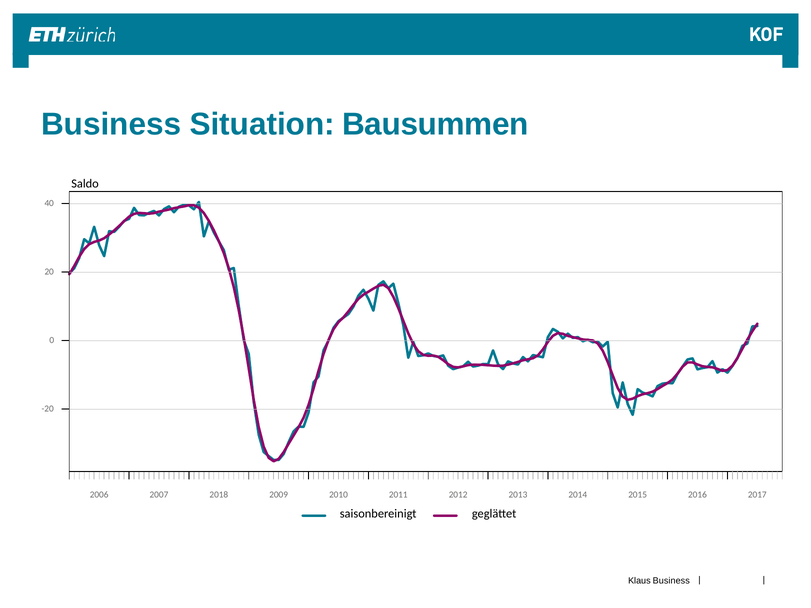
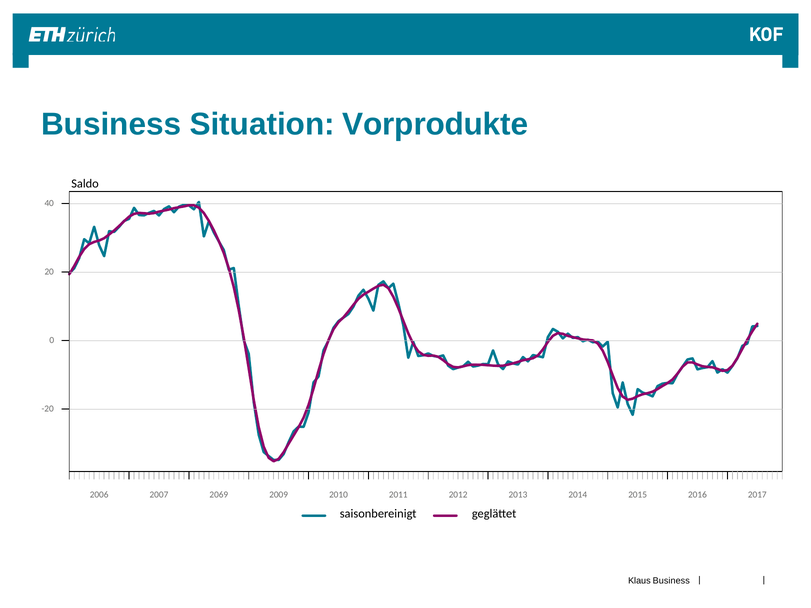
Bausummen: Bausummen -> Vorprodukte (435, 124)
2018: 2018 -> 2069 (219, 495)
